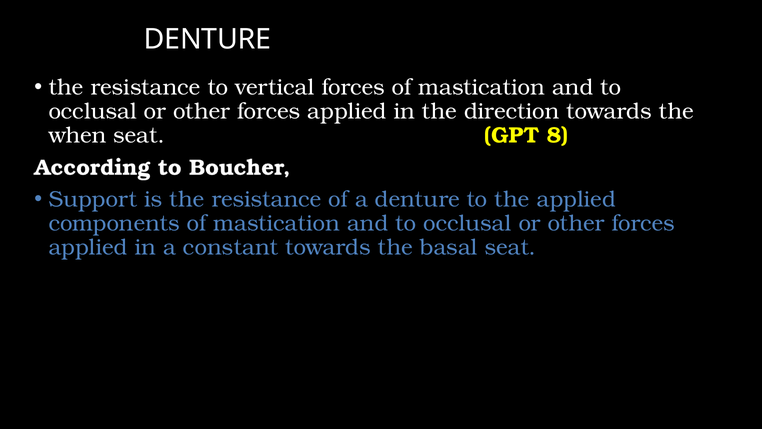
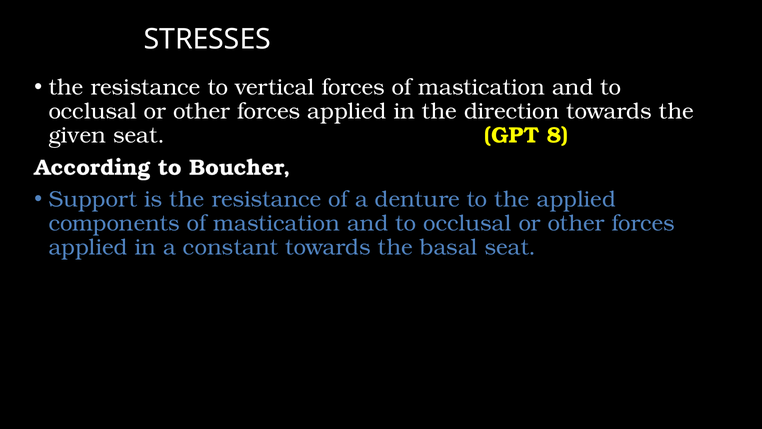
DENTURE: DENTURE -> STRESSES (207, 39)
when: when -> given (77, 135)
